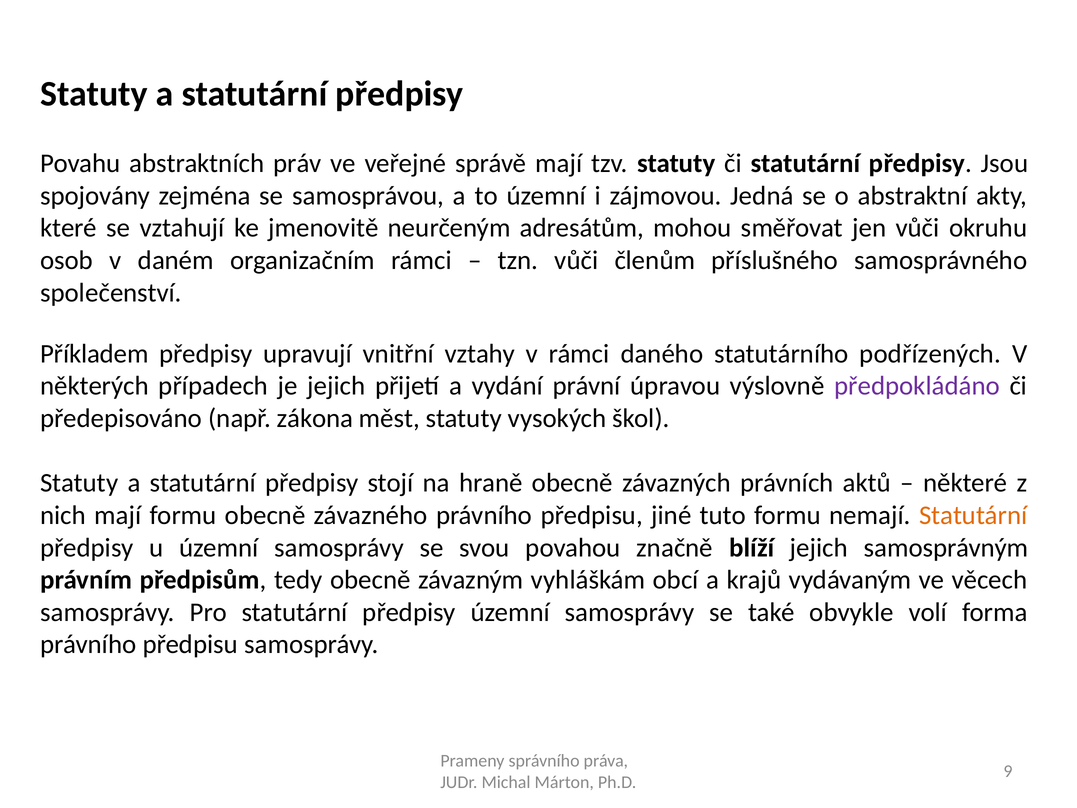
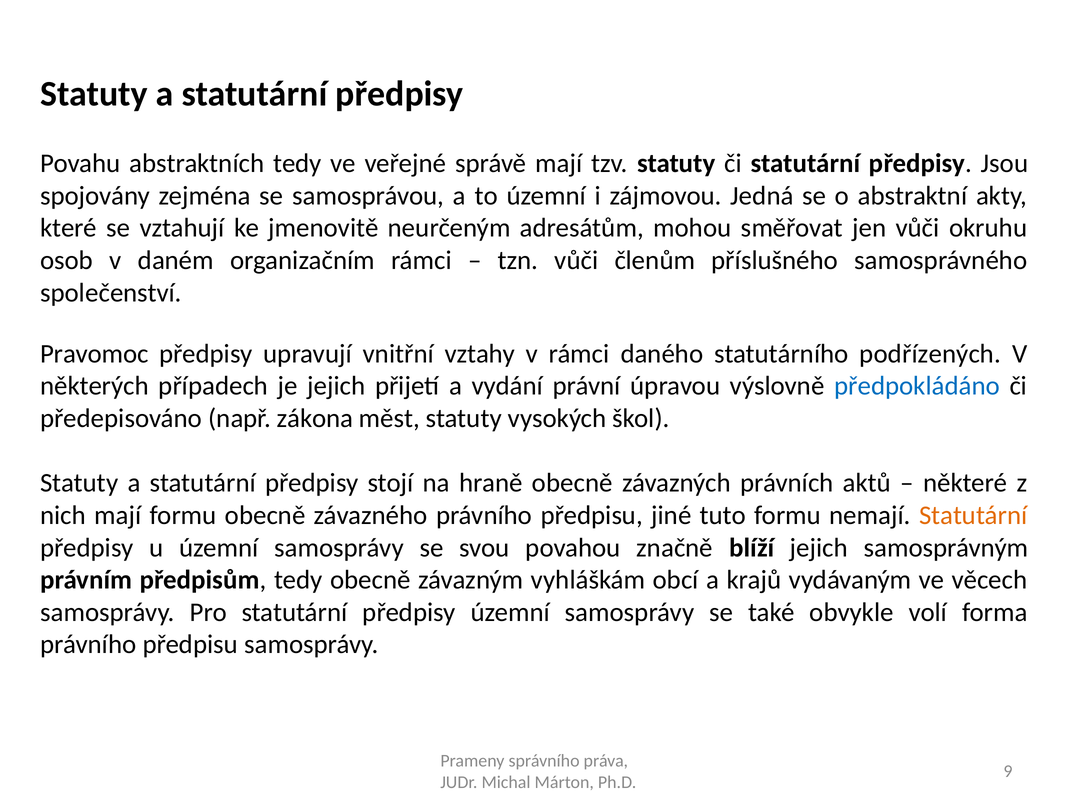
abstraktních práv: práv -> tedy (297, 163)
Příkladem: Příkladem -> Pravomoc (94, 354)
předpokládáno colour: purple -> blue (917, 386)
